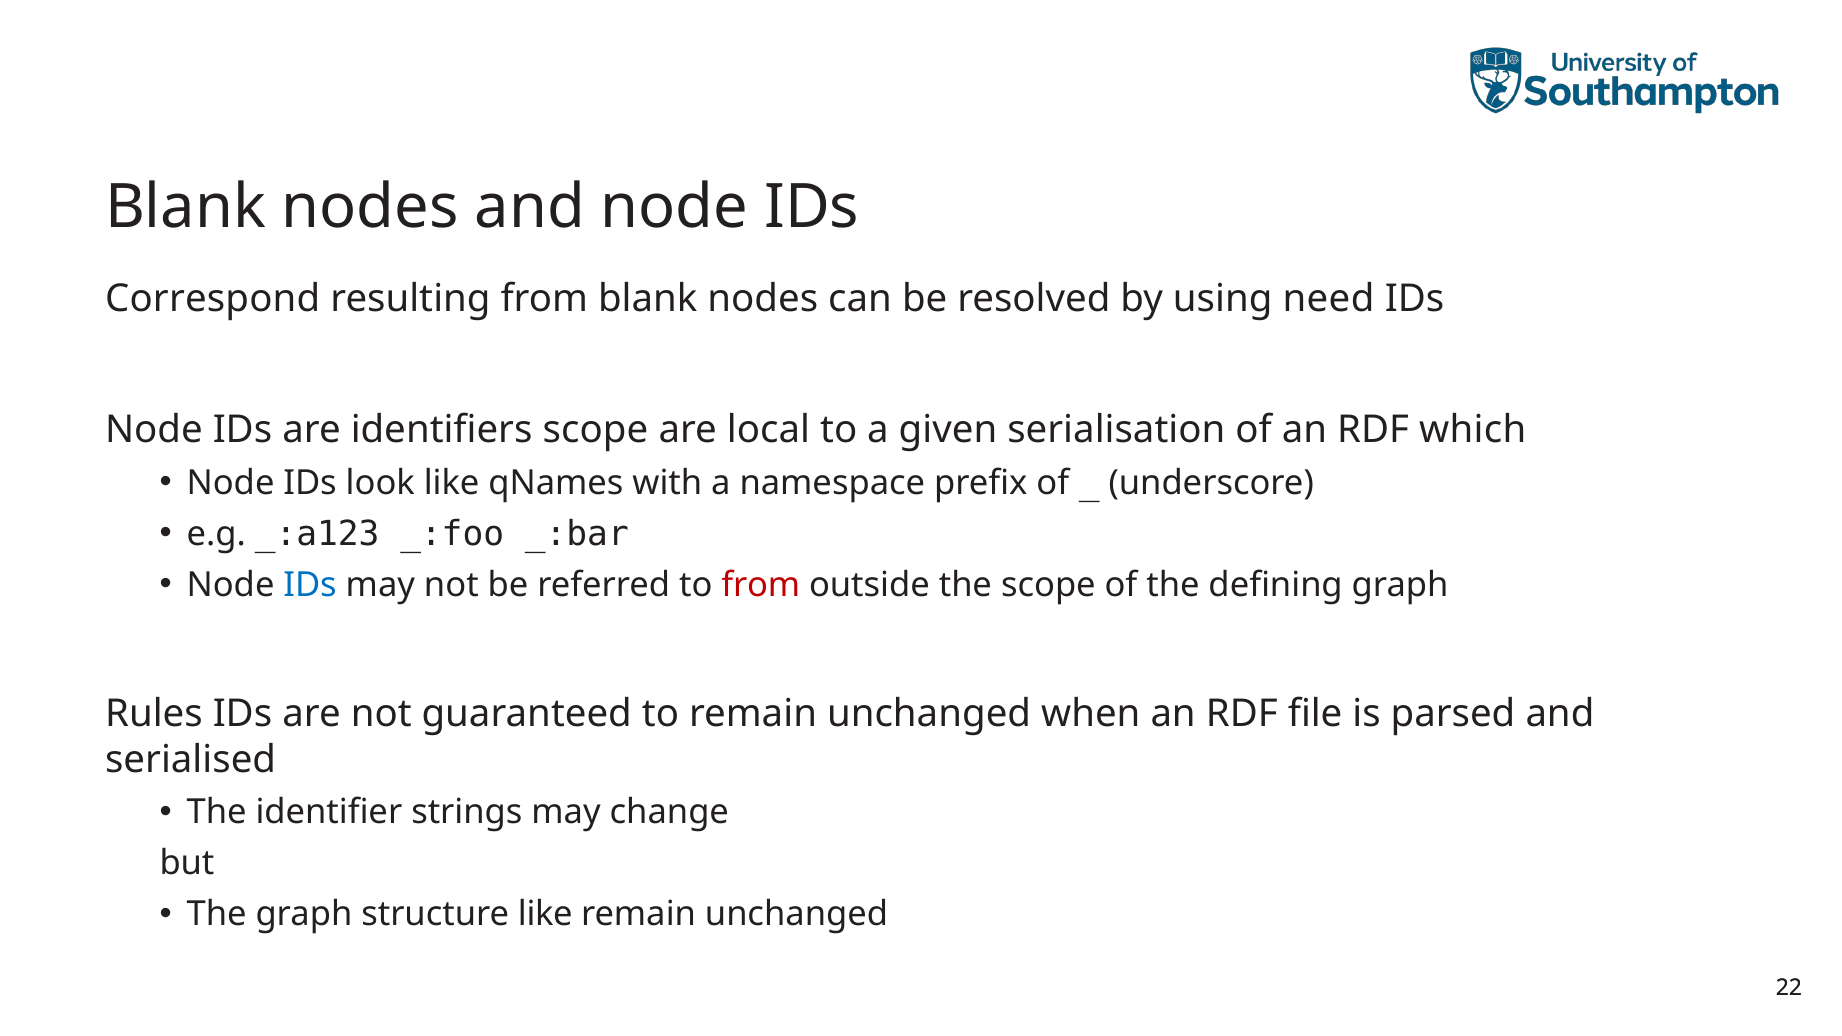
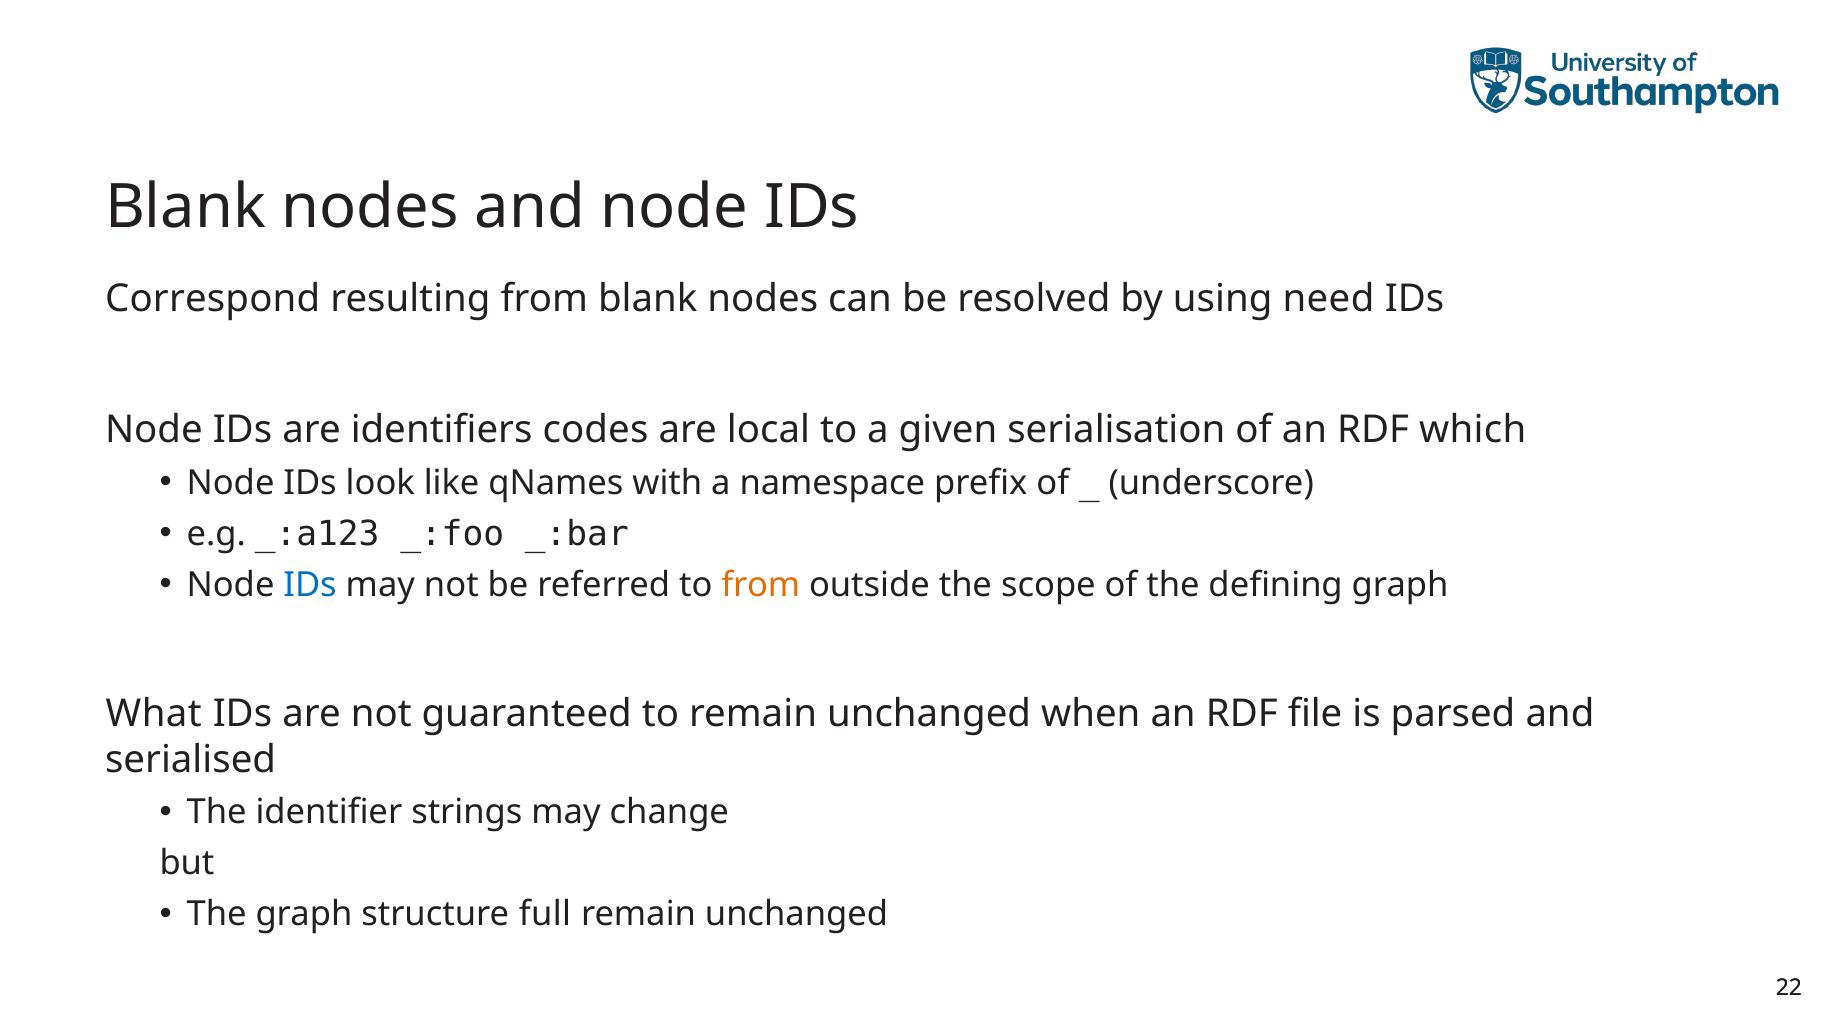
identifiers scope: scope -> codes (595, 430)
from colour: red -> orange (761, 585)
Rules: Rules -> What (154, 713)
structure like: like -> full (545, 915)
